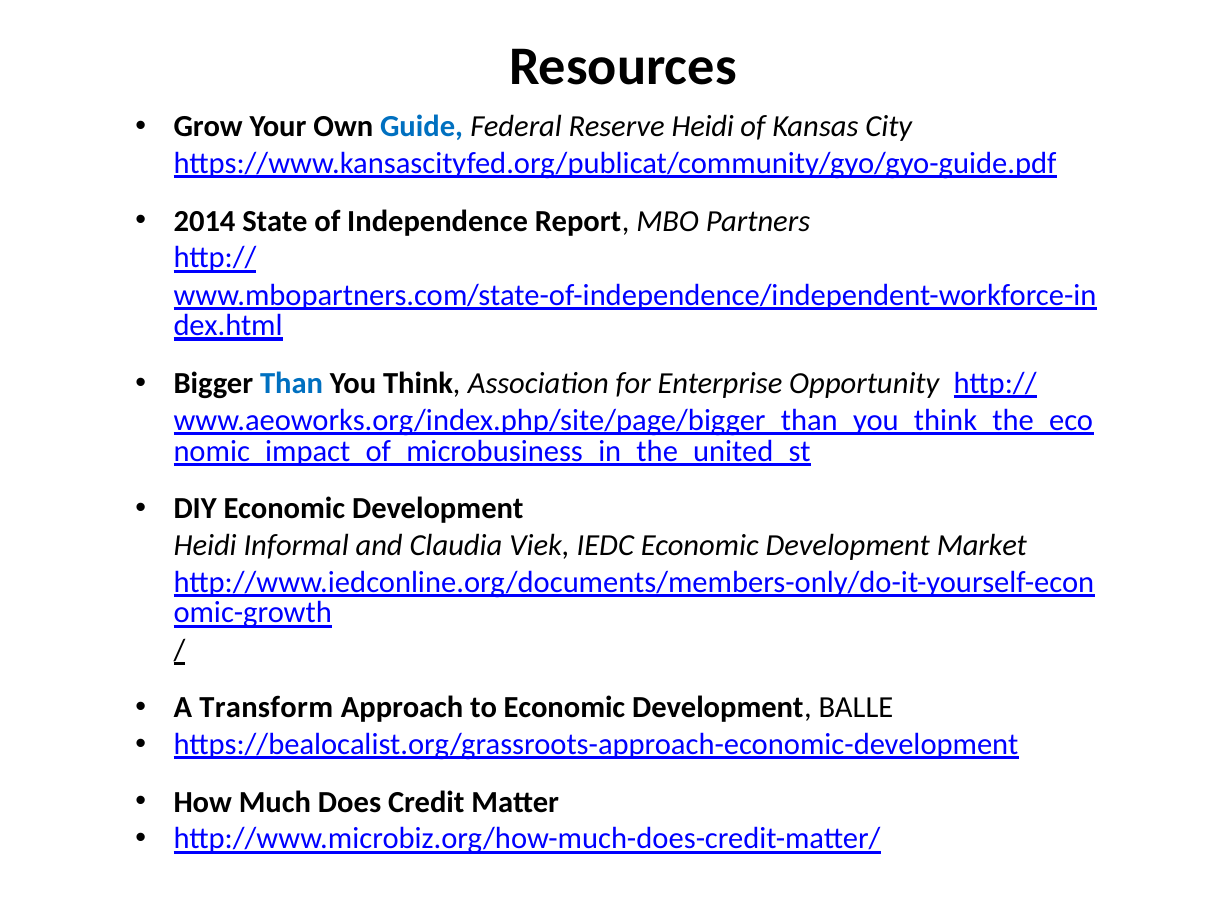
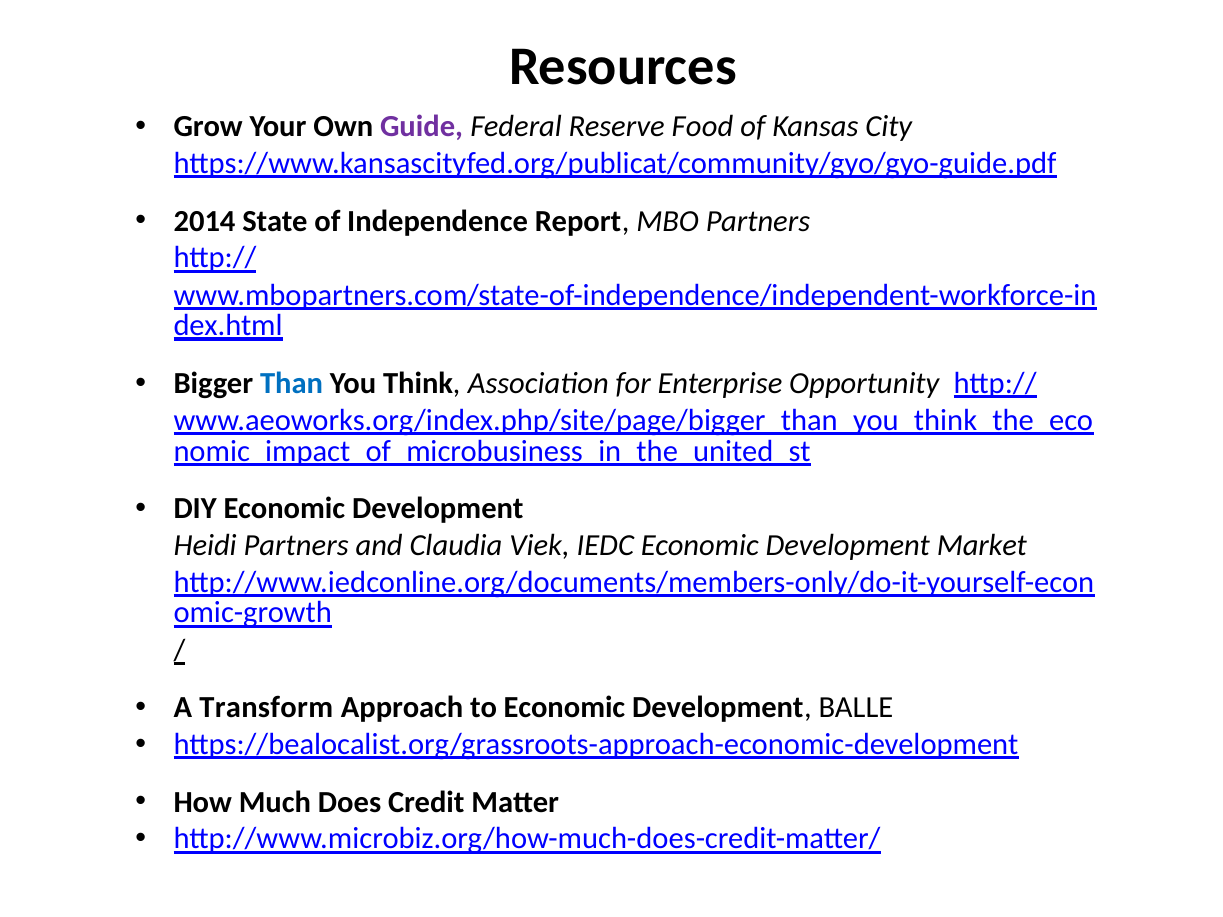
Guide colour: blue -> purple (422, 127)
Reserve Heidi: Heidi -> Food (703, 127)
Heidi Informal: Informal -> Partners (296, 546)
